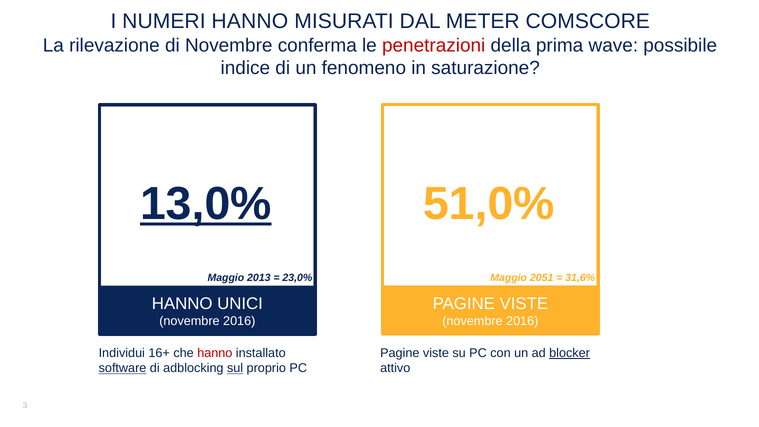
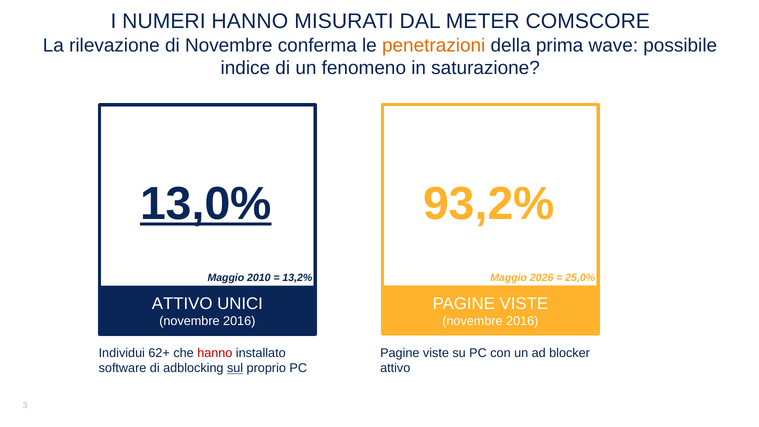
penetrazioni colour: red -> orange (434, 45)
51,0%: 51,0% -> 93,2% (489, 204)
2013: 2013 -> 2010 (259, 278)
23,0%: 23,0% -> 13,2% (297, 278)
2051: 2051 -> 2026 (542, 278)
31,6%: 31,6% -> 25,0% (580, 278)
HANNO: HANNO -> ATTIVO (182, 304)
16+: 16+ -> 62+ (159, 353)
blocker underline: present -> none (570, 353)
software underline: present -> none (123, 368)
